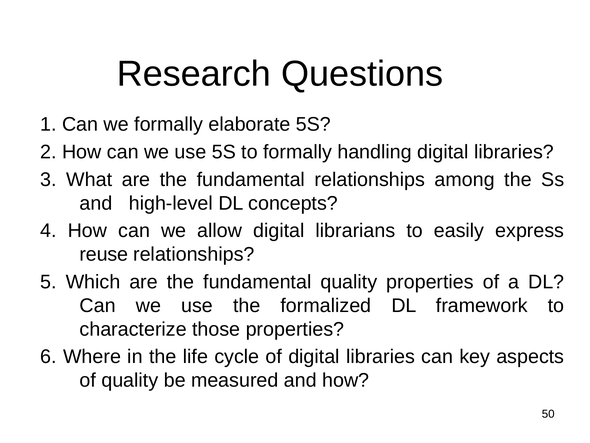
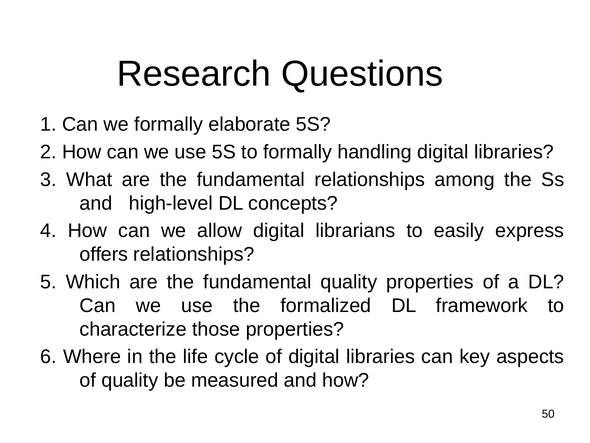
reuse: reuse -> offers (104, 254)
